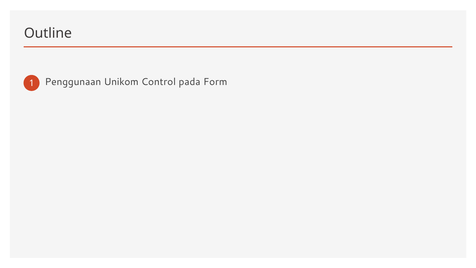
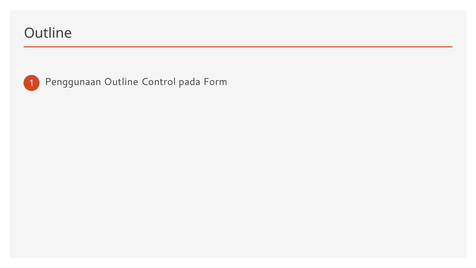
Penggunaan Unikom: Unikom -> Outline (121, 82)
